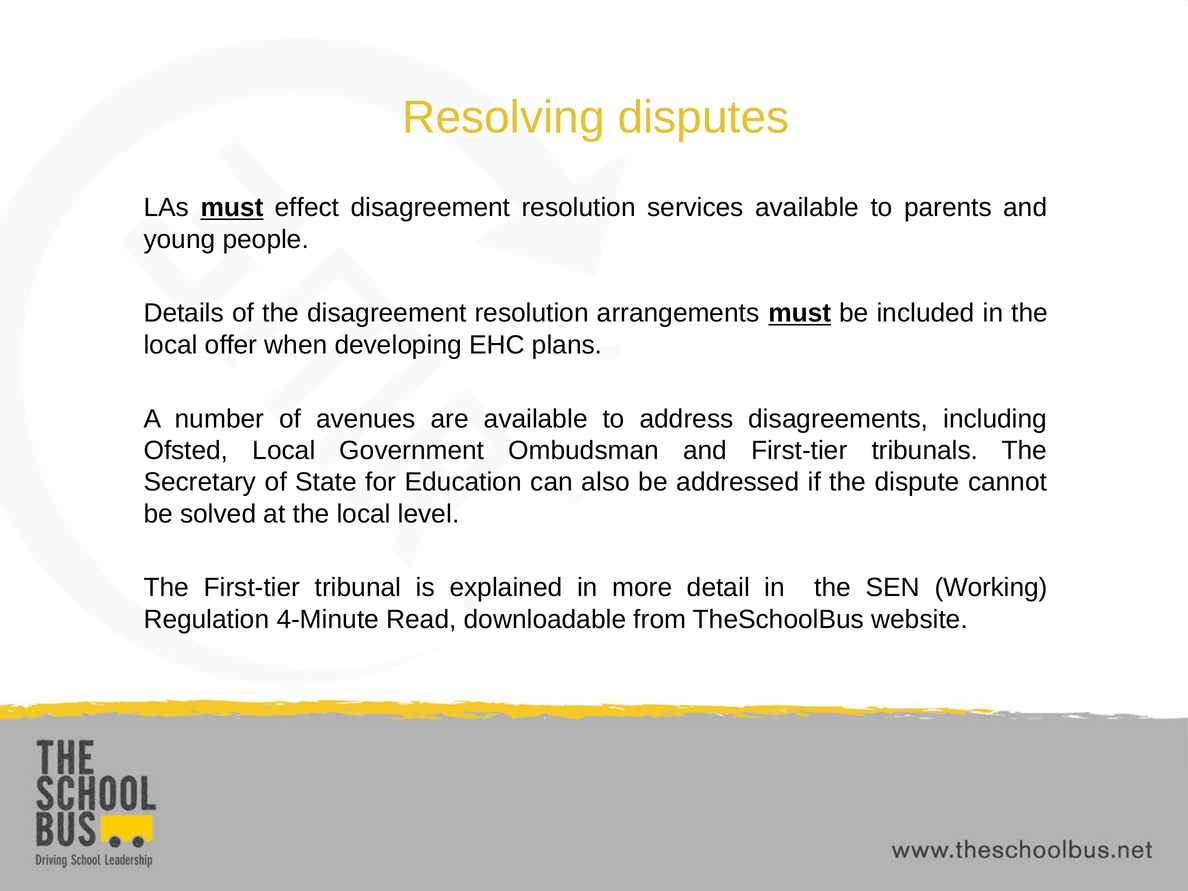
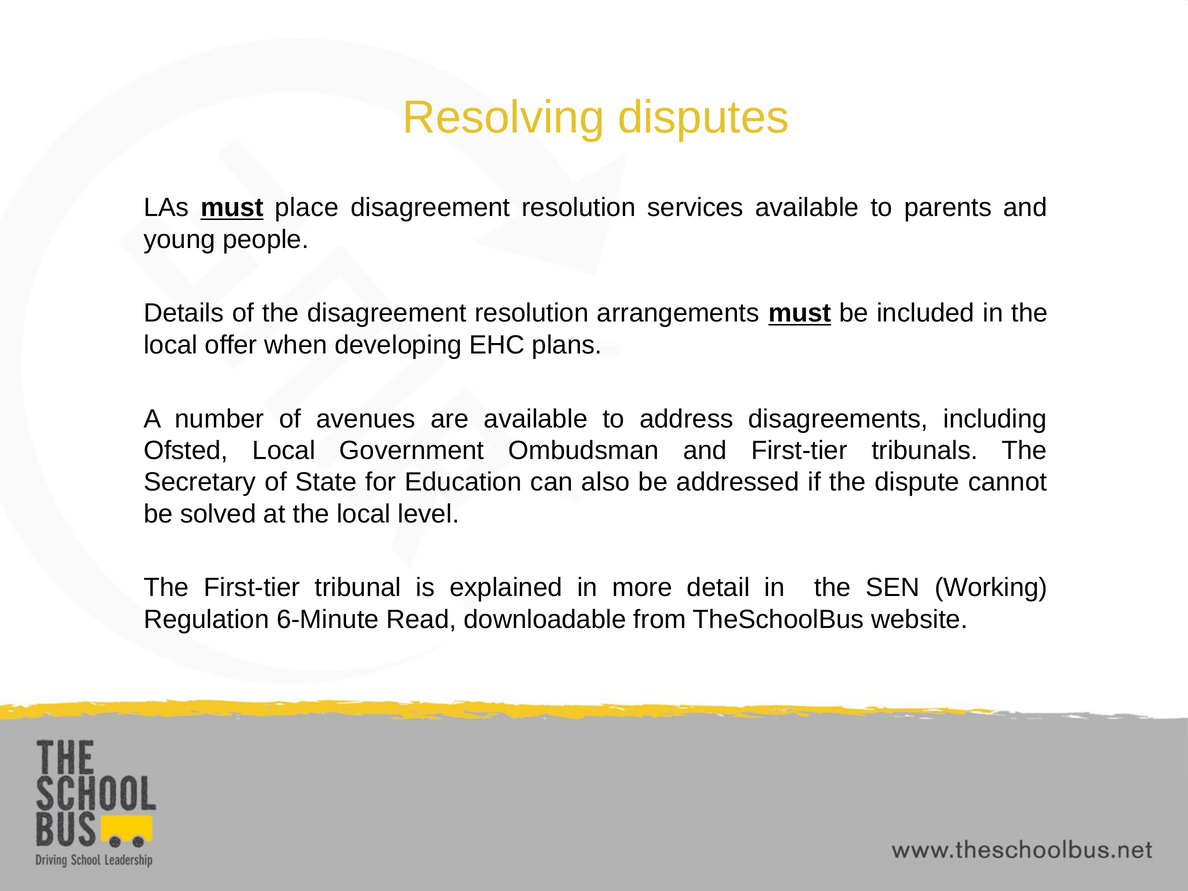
effect: effect -> place (307, 208)
4-Minute: 4-Minute -> 6-Minute (328, 619)
